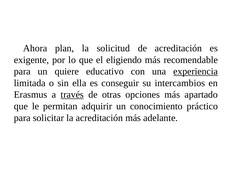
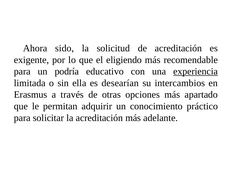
plan: plan -> sido (65, 48)
quiere: quiere -> podría (67, 71)
conseguir: conseguir -> desearían (120, 83)
través underline: present -> none (72, 95)
